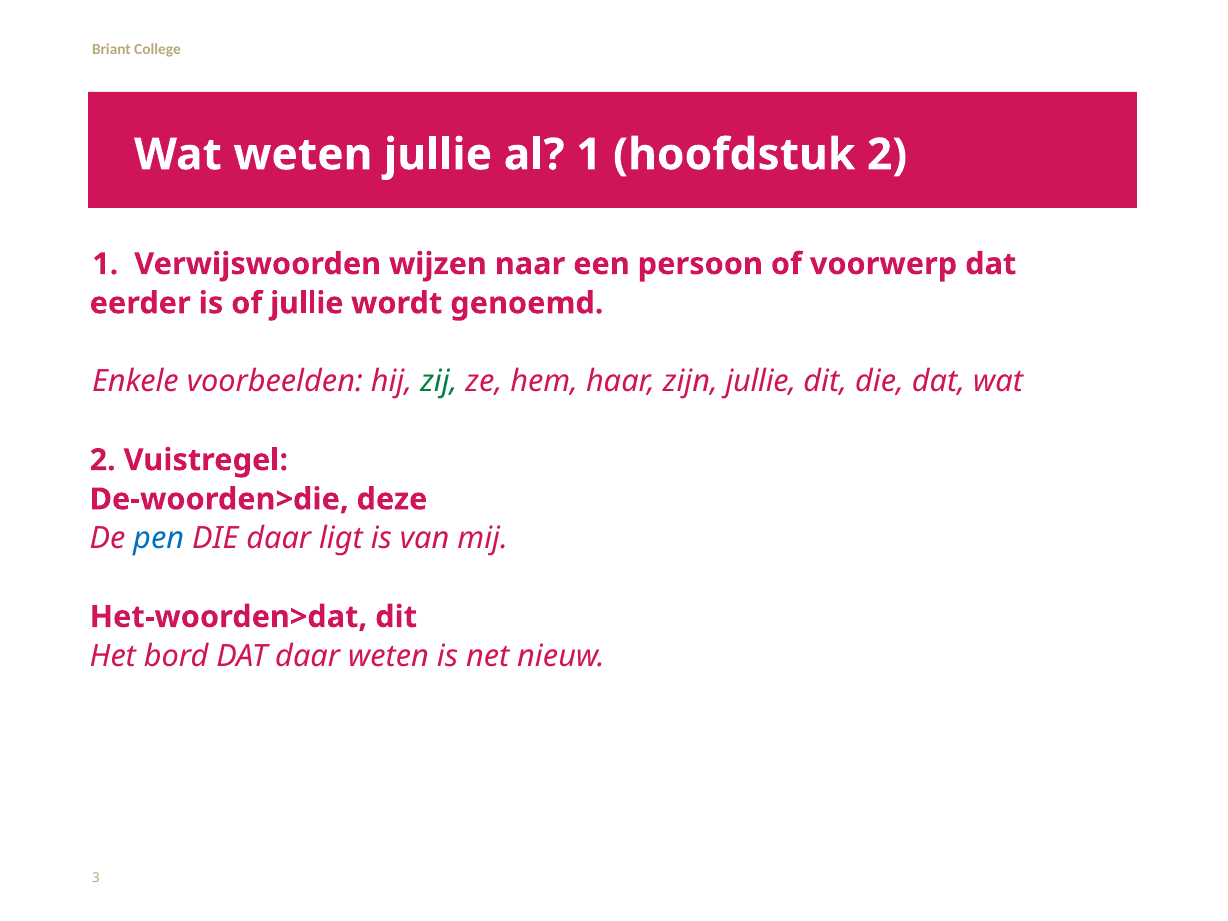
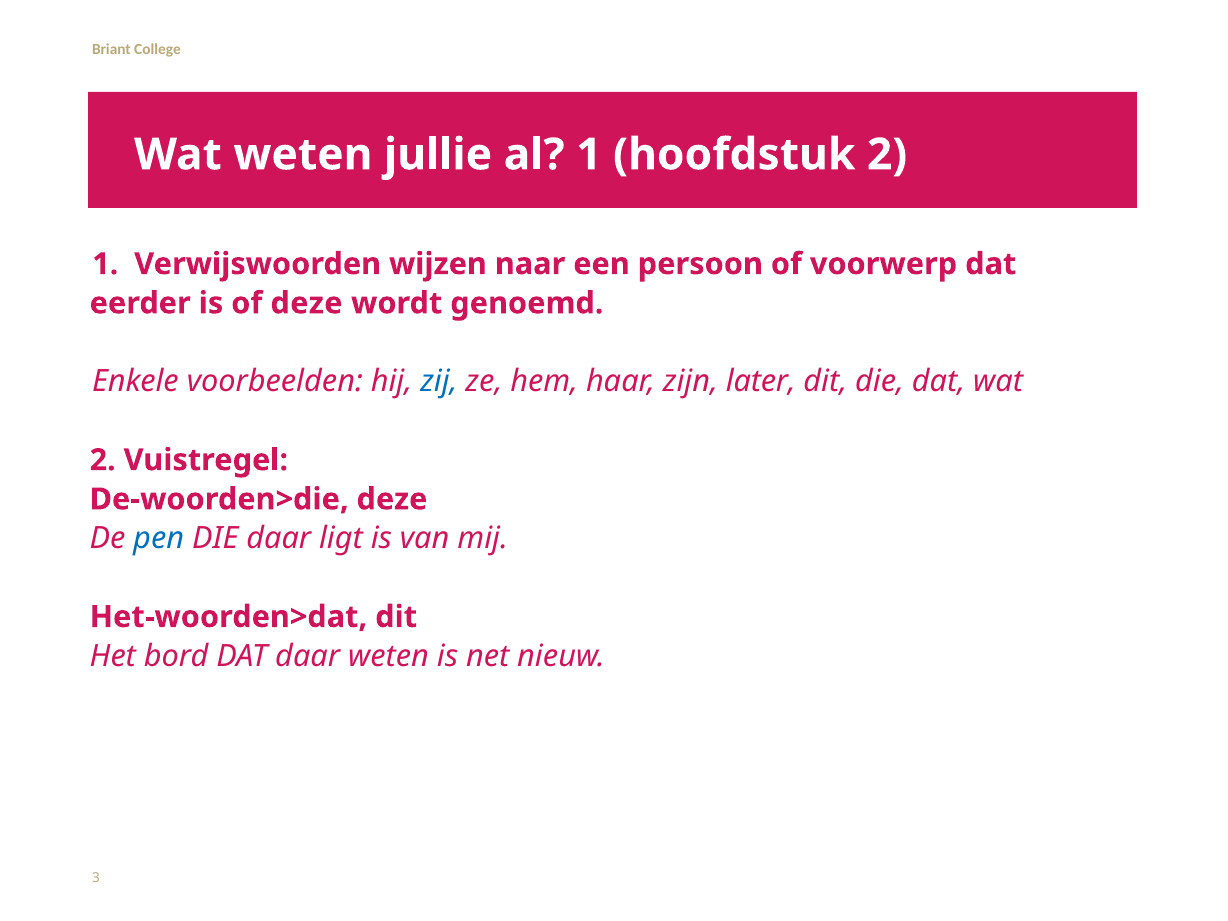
of jullie: jullie -> deze (307, 303)
zij colour: green -> blue (439, 382)
zijn jullie: jullie -> later (761, 382)
